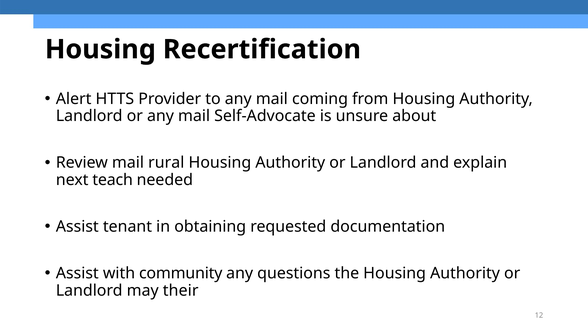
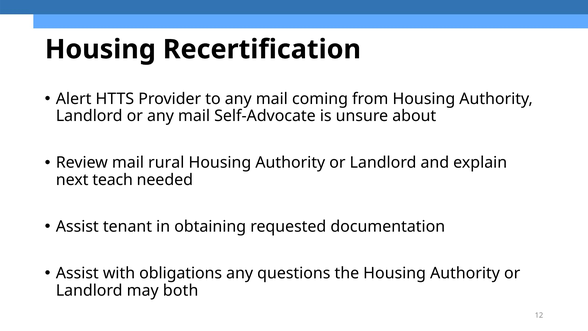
community: community -> obligations (181, 273)
their: their -> both (181, 290)
